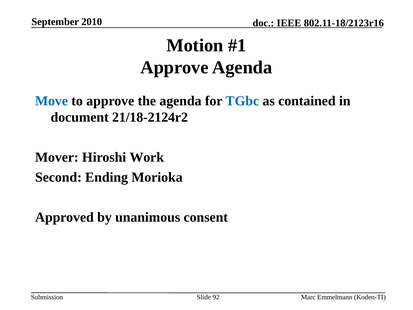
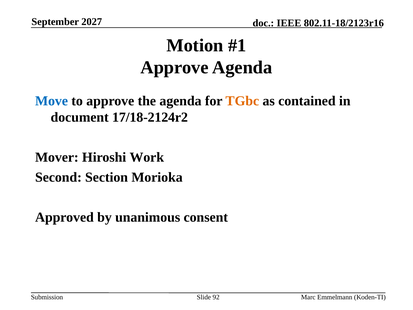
2010: 2010 -> 2027 (92, 22)
TGbc colour: blue -> orange (242, 101)
21/18-2124r2: 21/18-2124r2 -> 17/18-2124r2 (150, 117)
Ending: Ending -> Section (107, 177)
